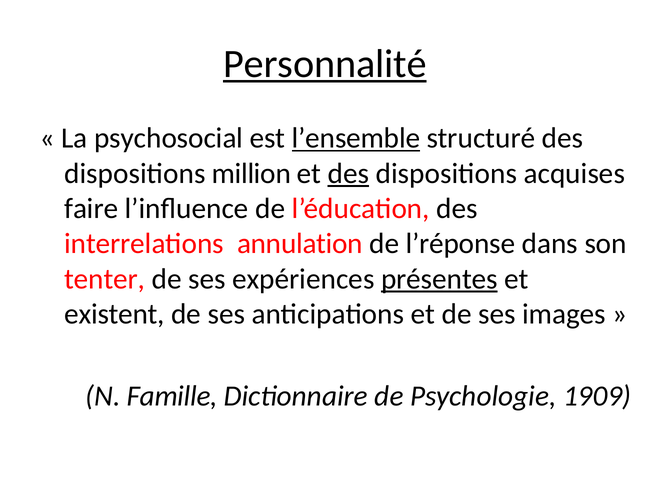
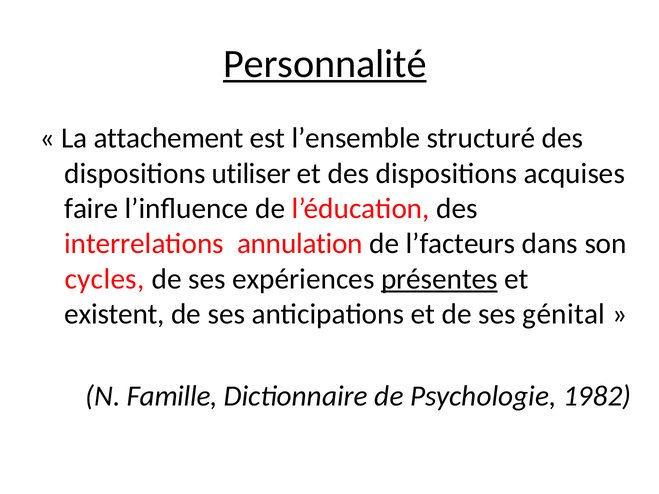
psychosocial: psychosocial -> attachement (169, 138)
l’ensemble underline: present -> none (356, 138)
million: million -> utiliser (251, 173)
des underline: present -> none (348, 173)
l’réponse: l’réponse -> l’facteurs (460, 244)
tenter: tenter -> cycles (105, 279)
images: images -> génital (564, 314)
1909: 1909 -> 1982 (597, 396)
